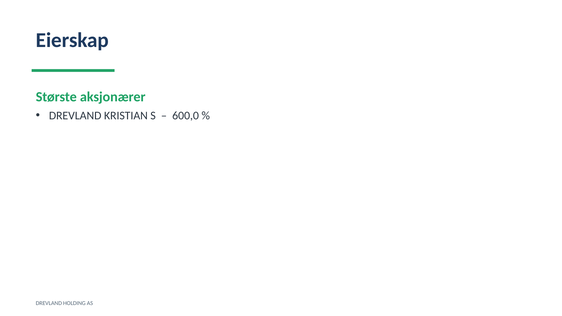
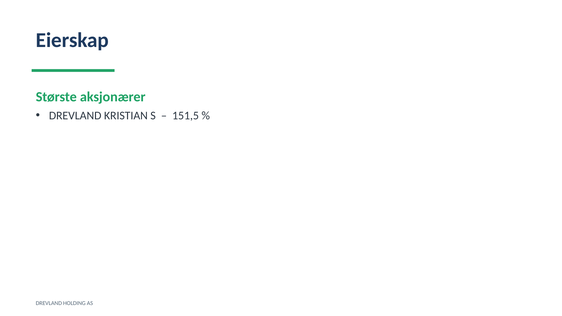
600,0: 600,0 -> 151,5 (186, 116)
